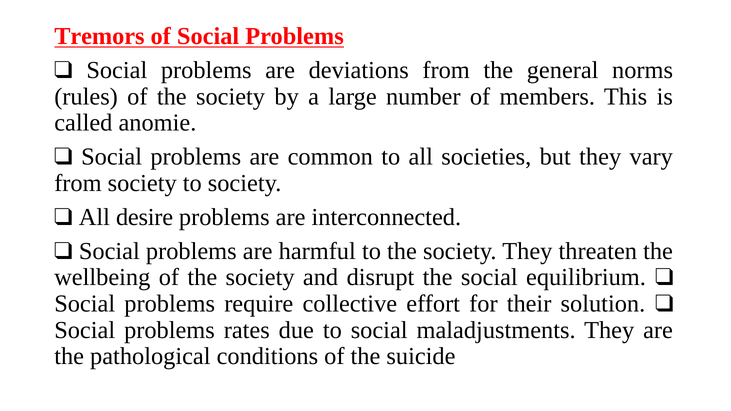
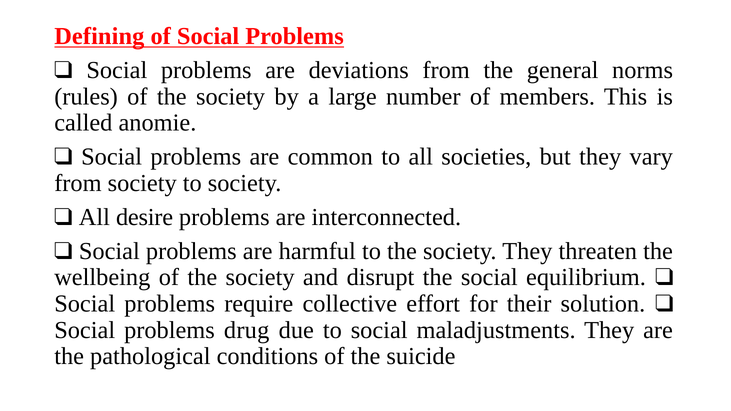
Tremors: Tremors -> Defining (99, 36)
rates: rates -> drug (247, 330)
